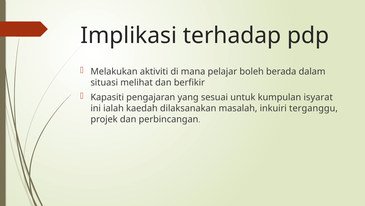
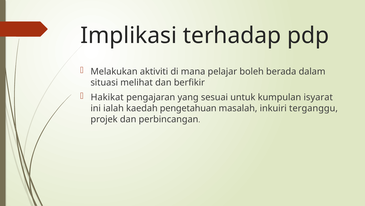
Kapasiti: Kapasiti -> Hakikat (107, 97)
dilaksanakan: dilaksanakan -> pengetahuan (188, 108)
